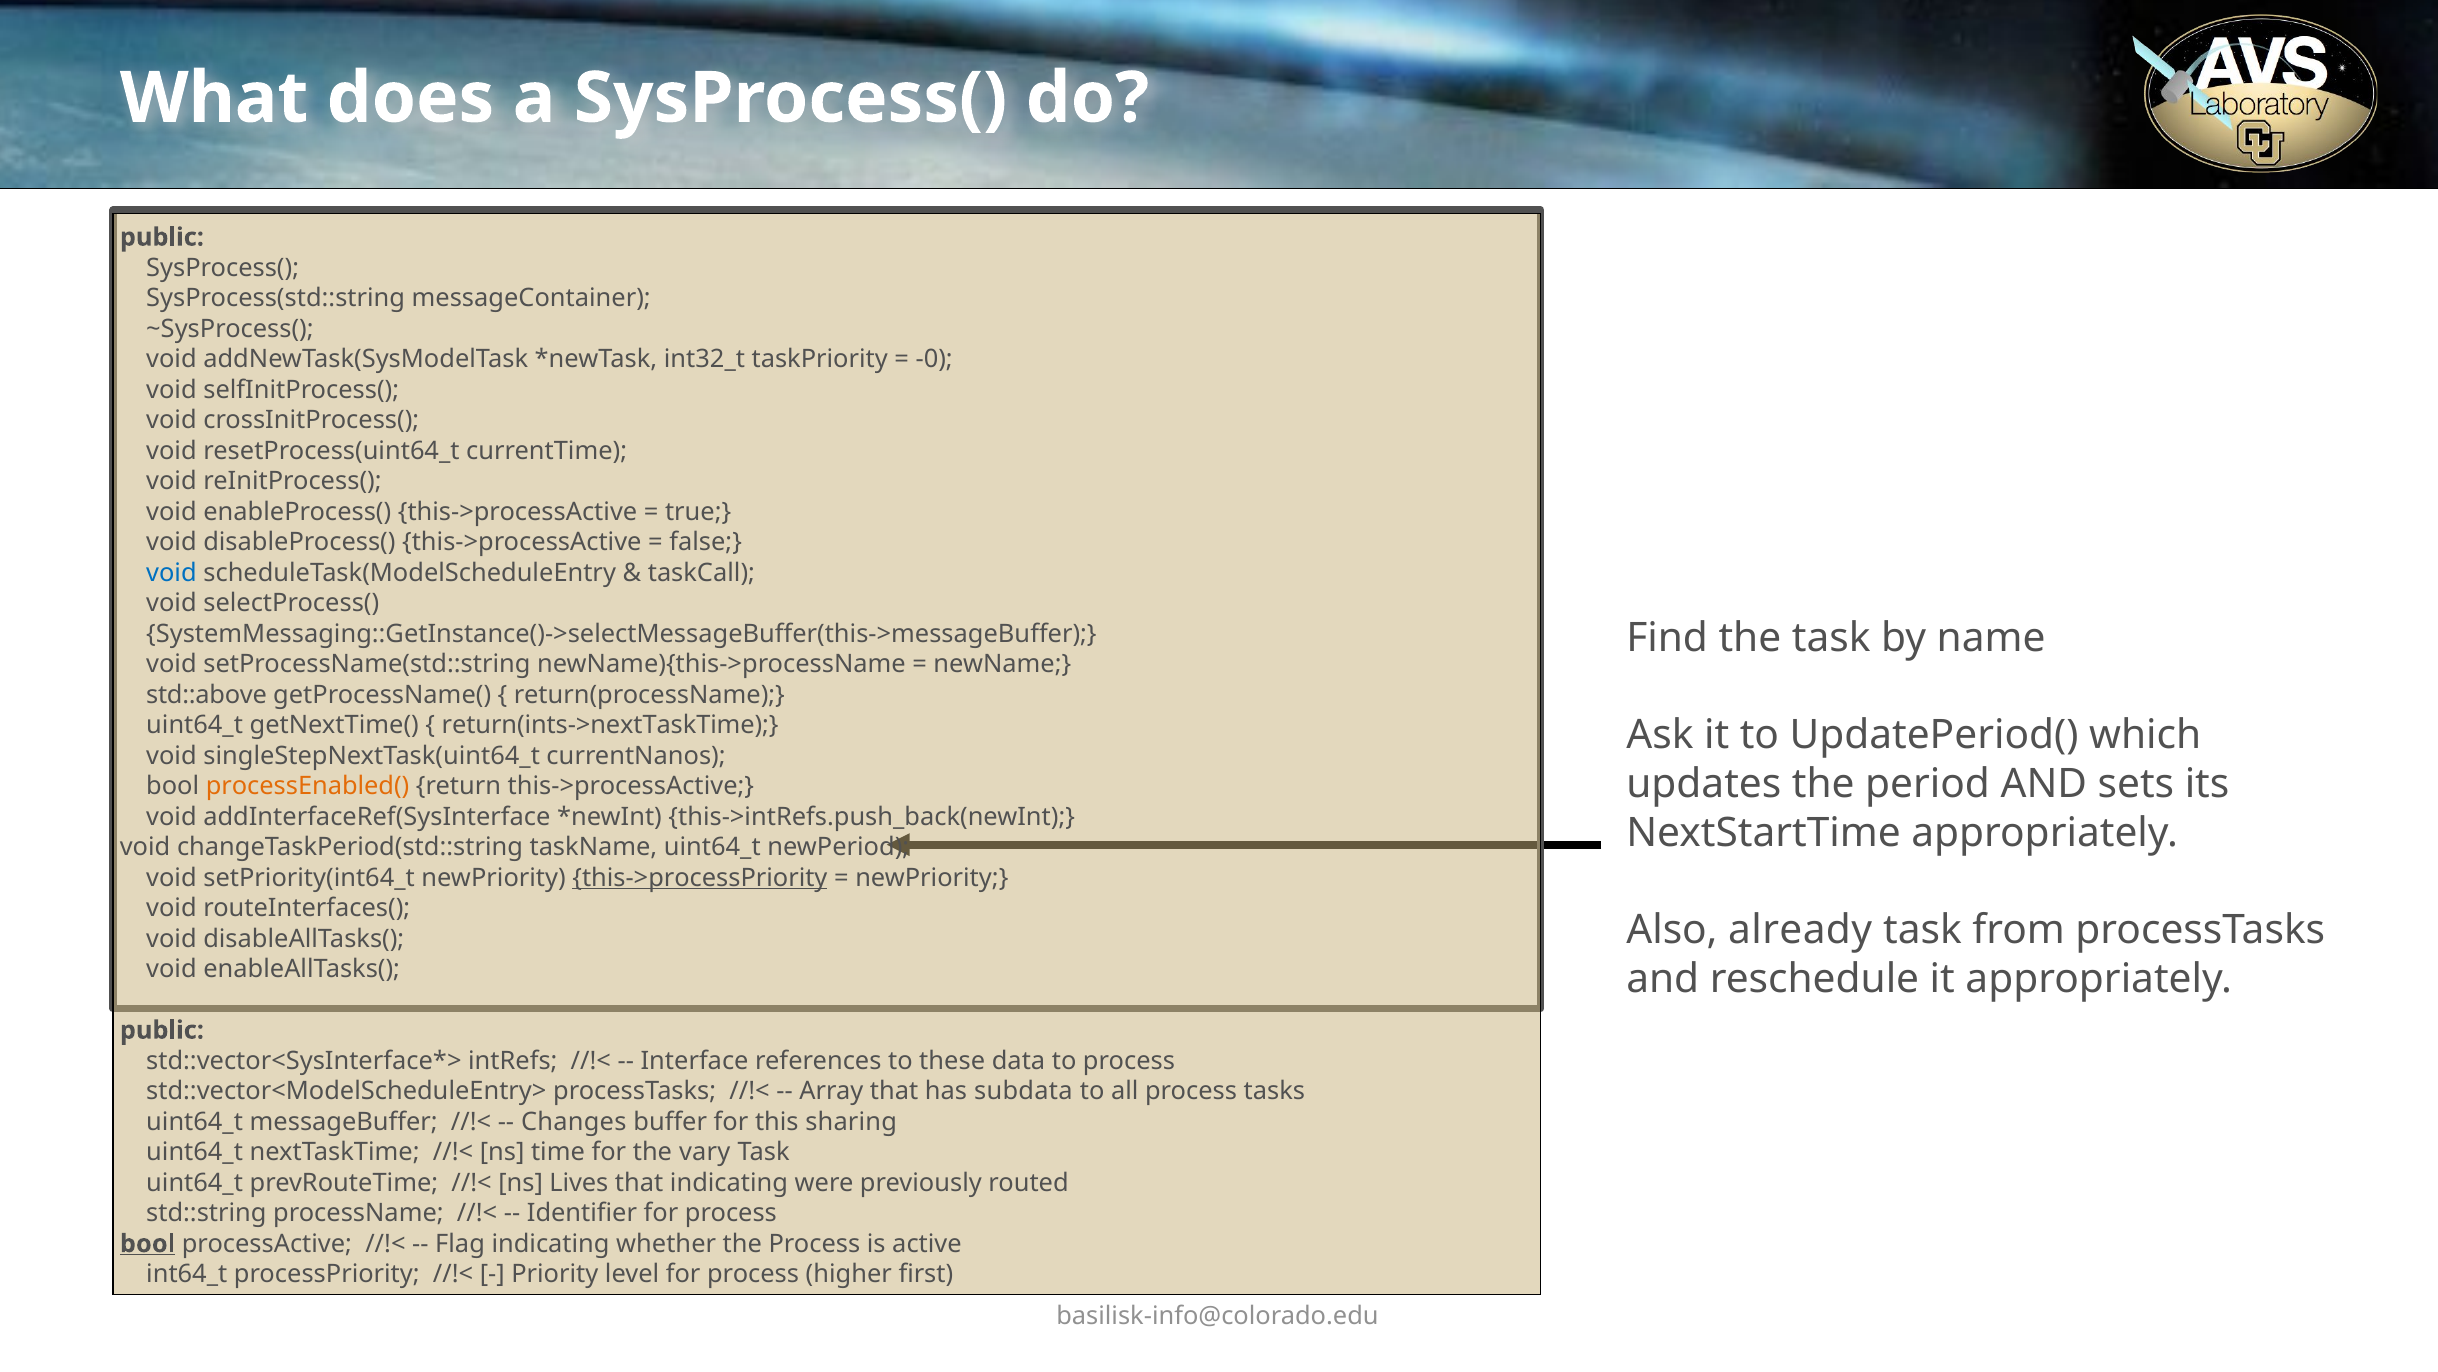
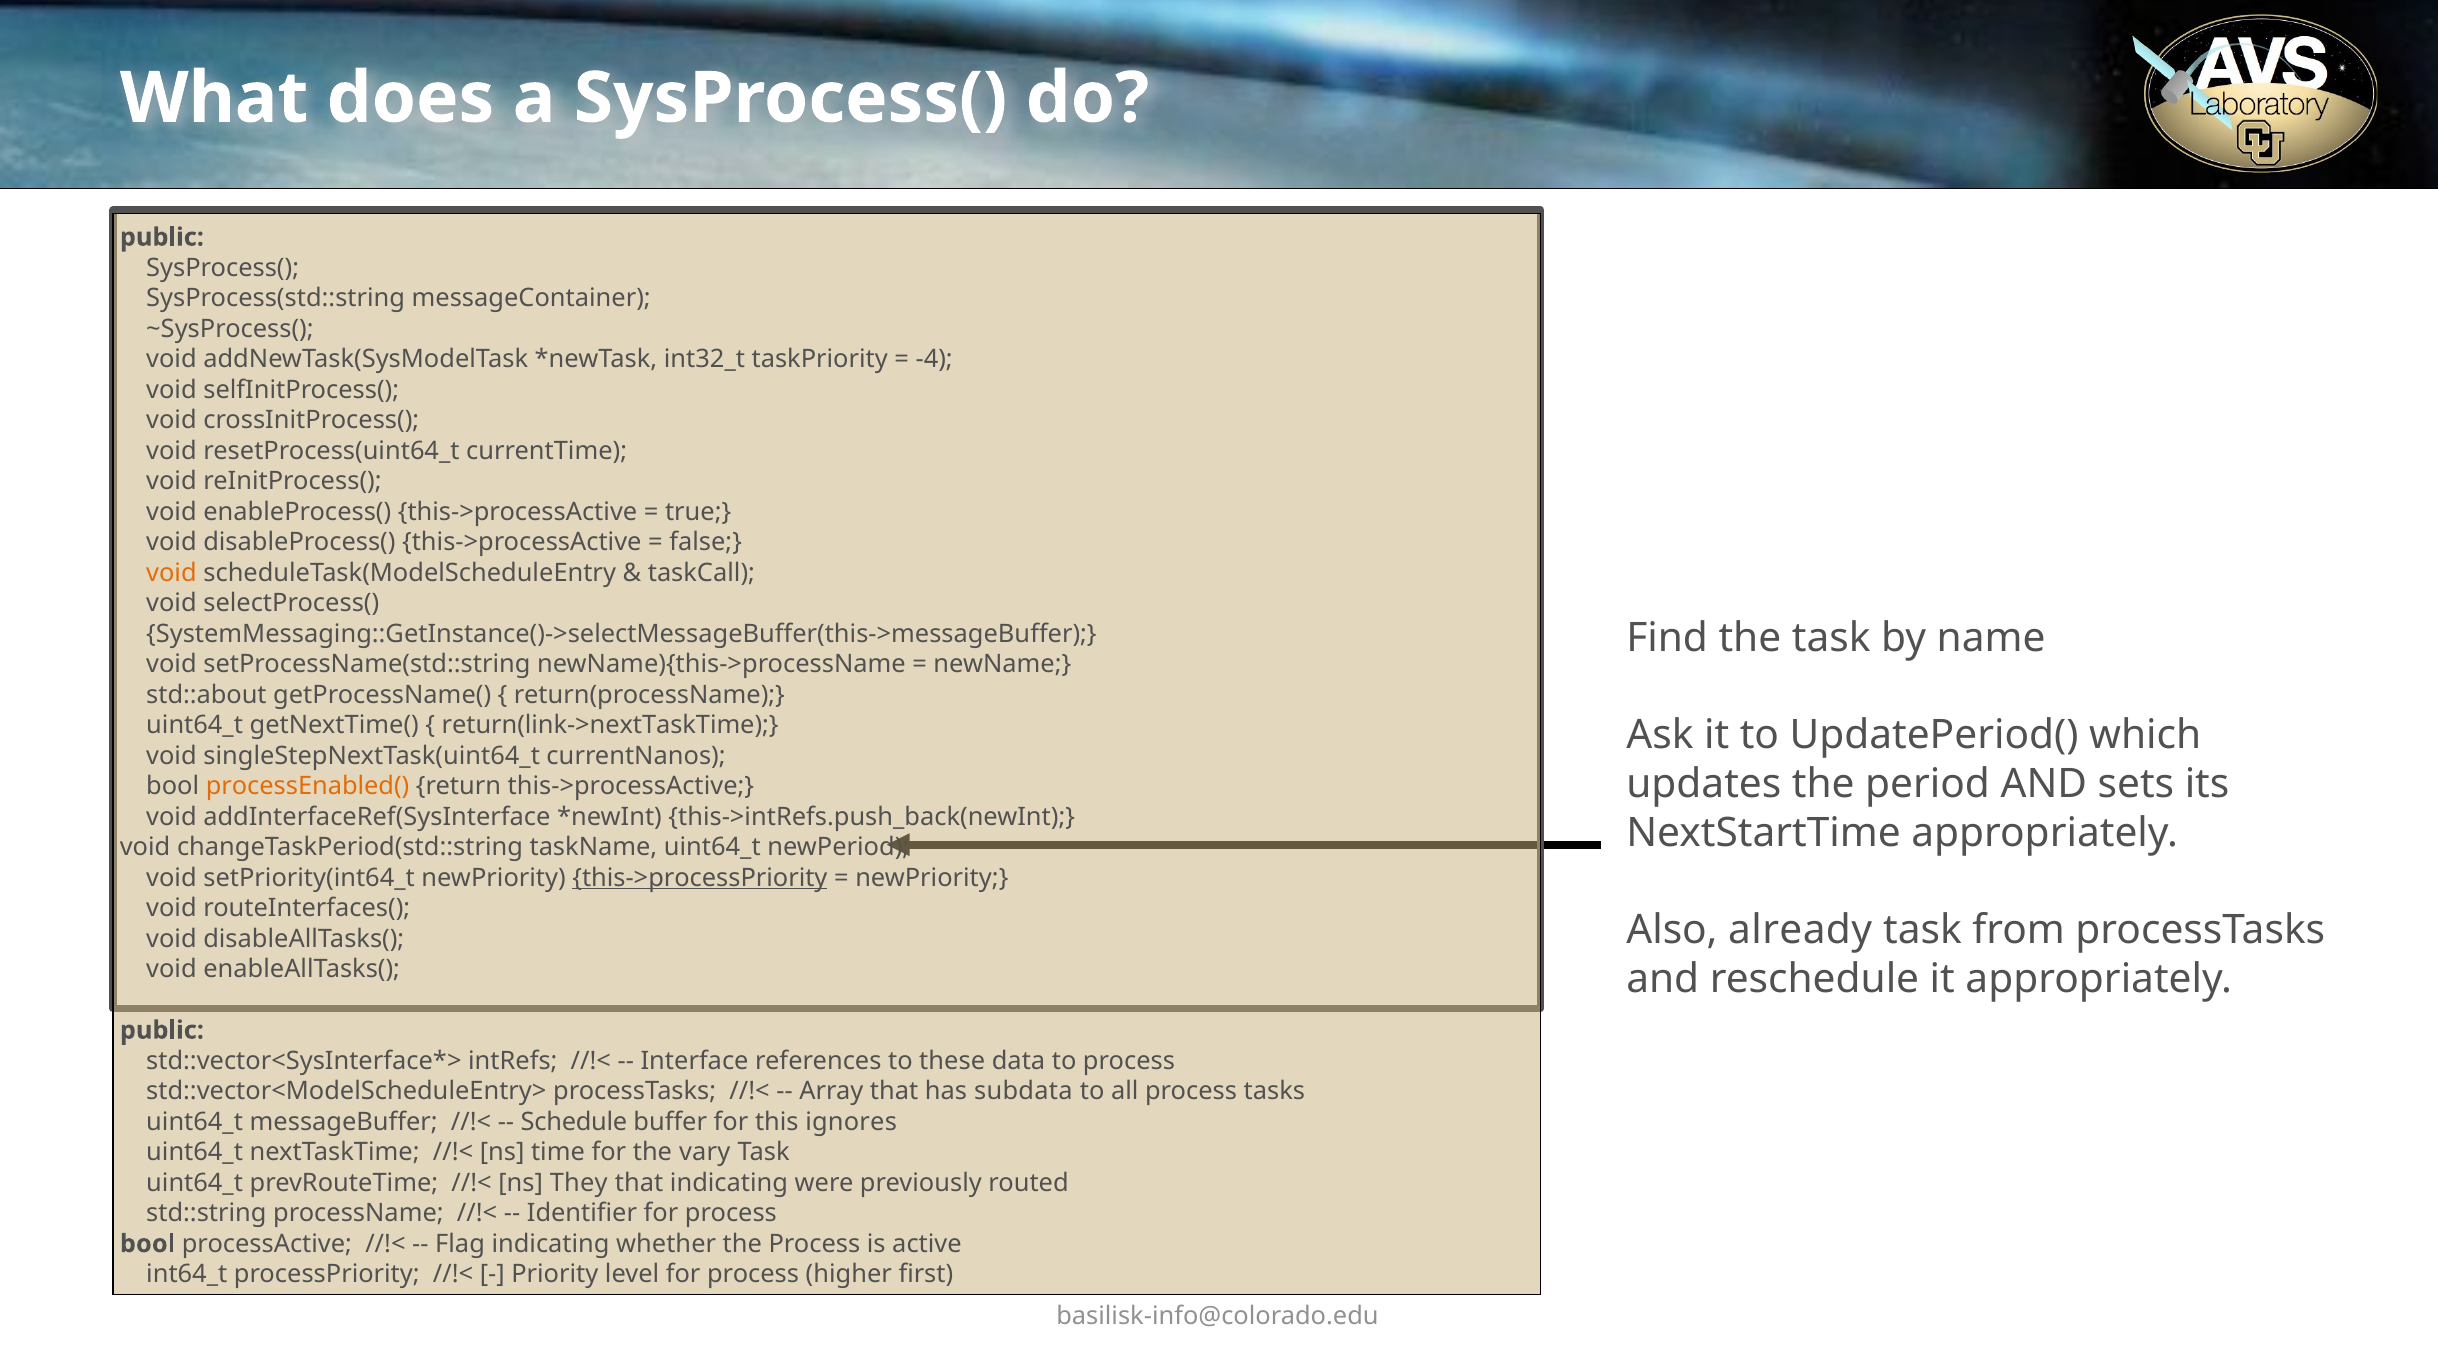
-0: -0 -> -4 (934, 359)
void colour: blue -> orange (171, 572)
std::above: std::above -> std::about (206, 694)
return(ints->nextTaskTime: return(ints->nextTaskTime -> return(link->nextTaskTime (610, 725)
Changes: Changes -> Schedule (574, 1121)
sharing: sharing -> ignores (851, 1121)
Lives: Lives -> They (579, 1182)
bool underline: present -> none (148, 1243)
